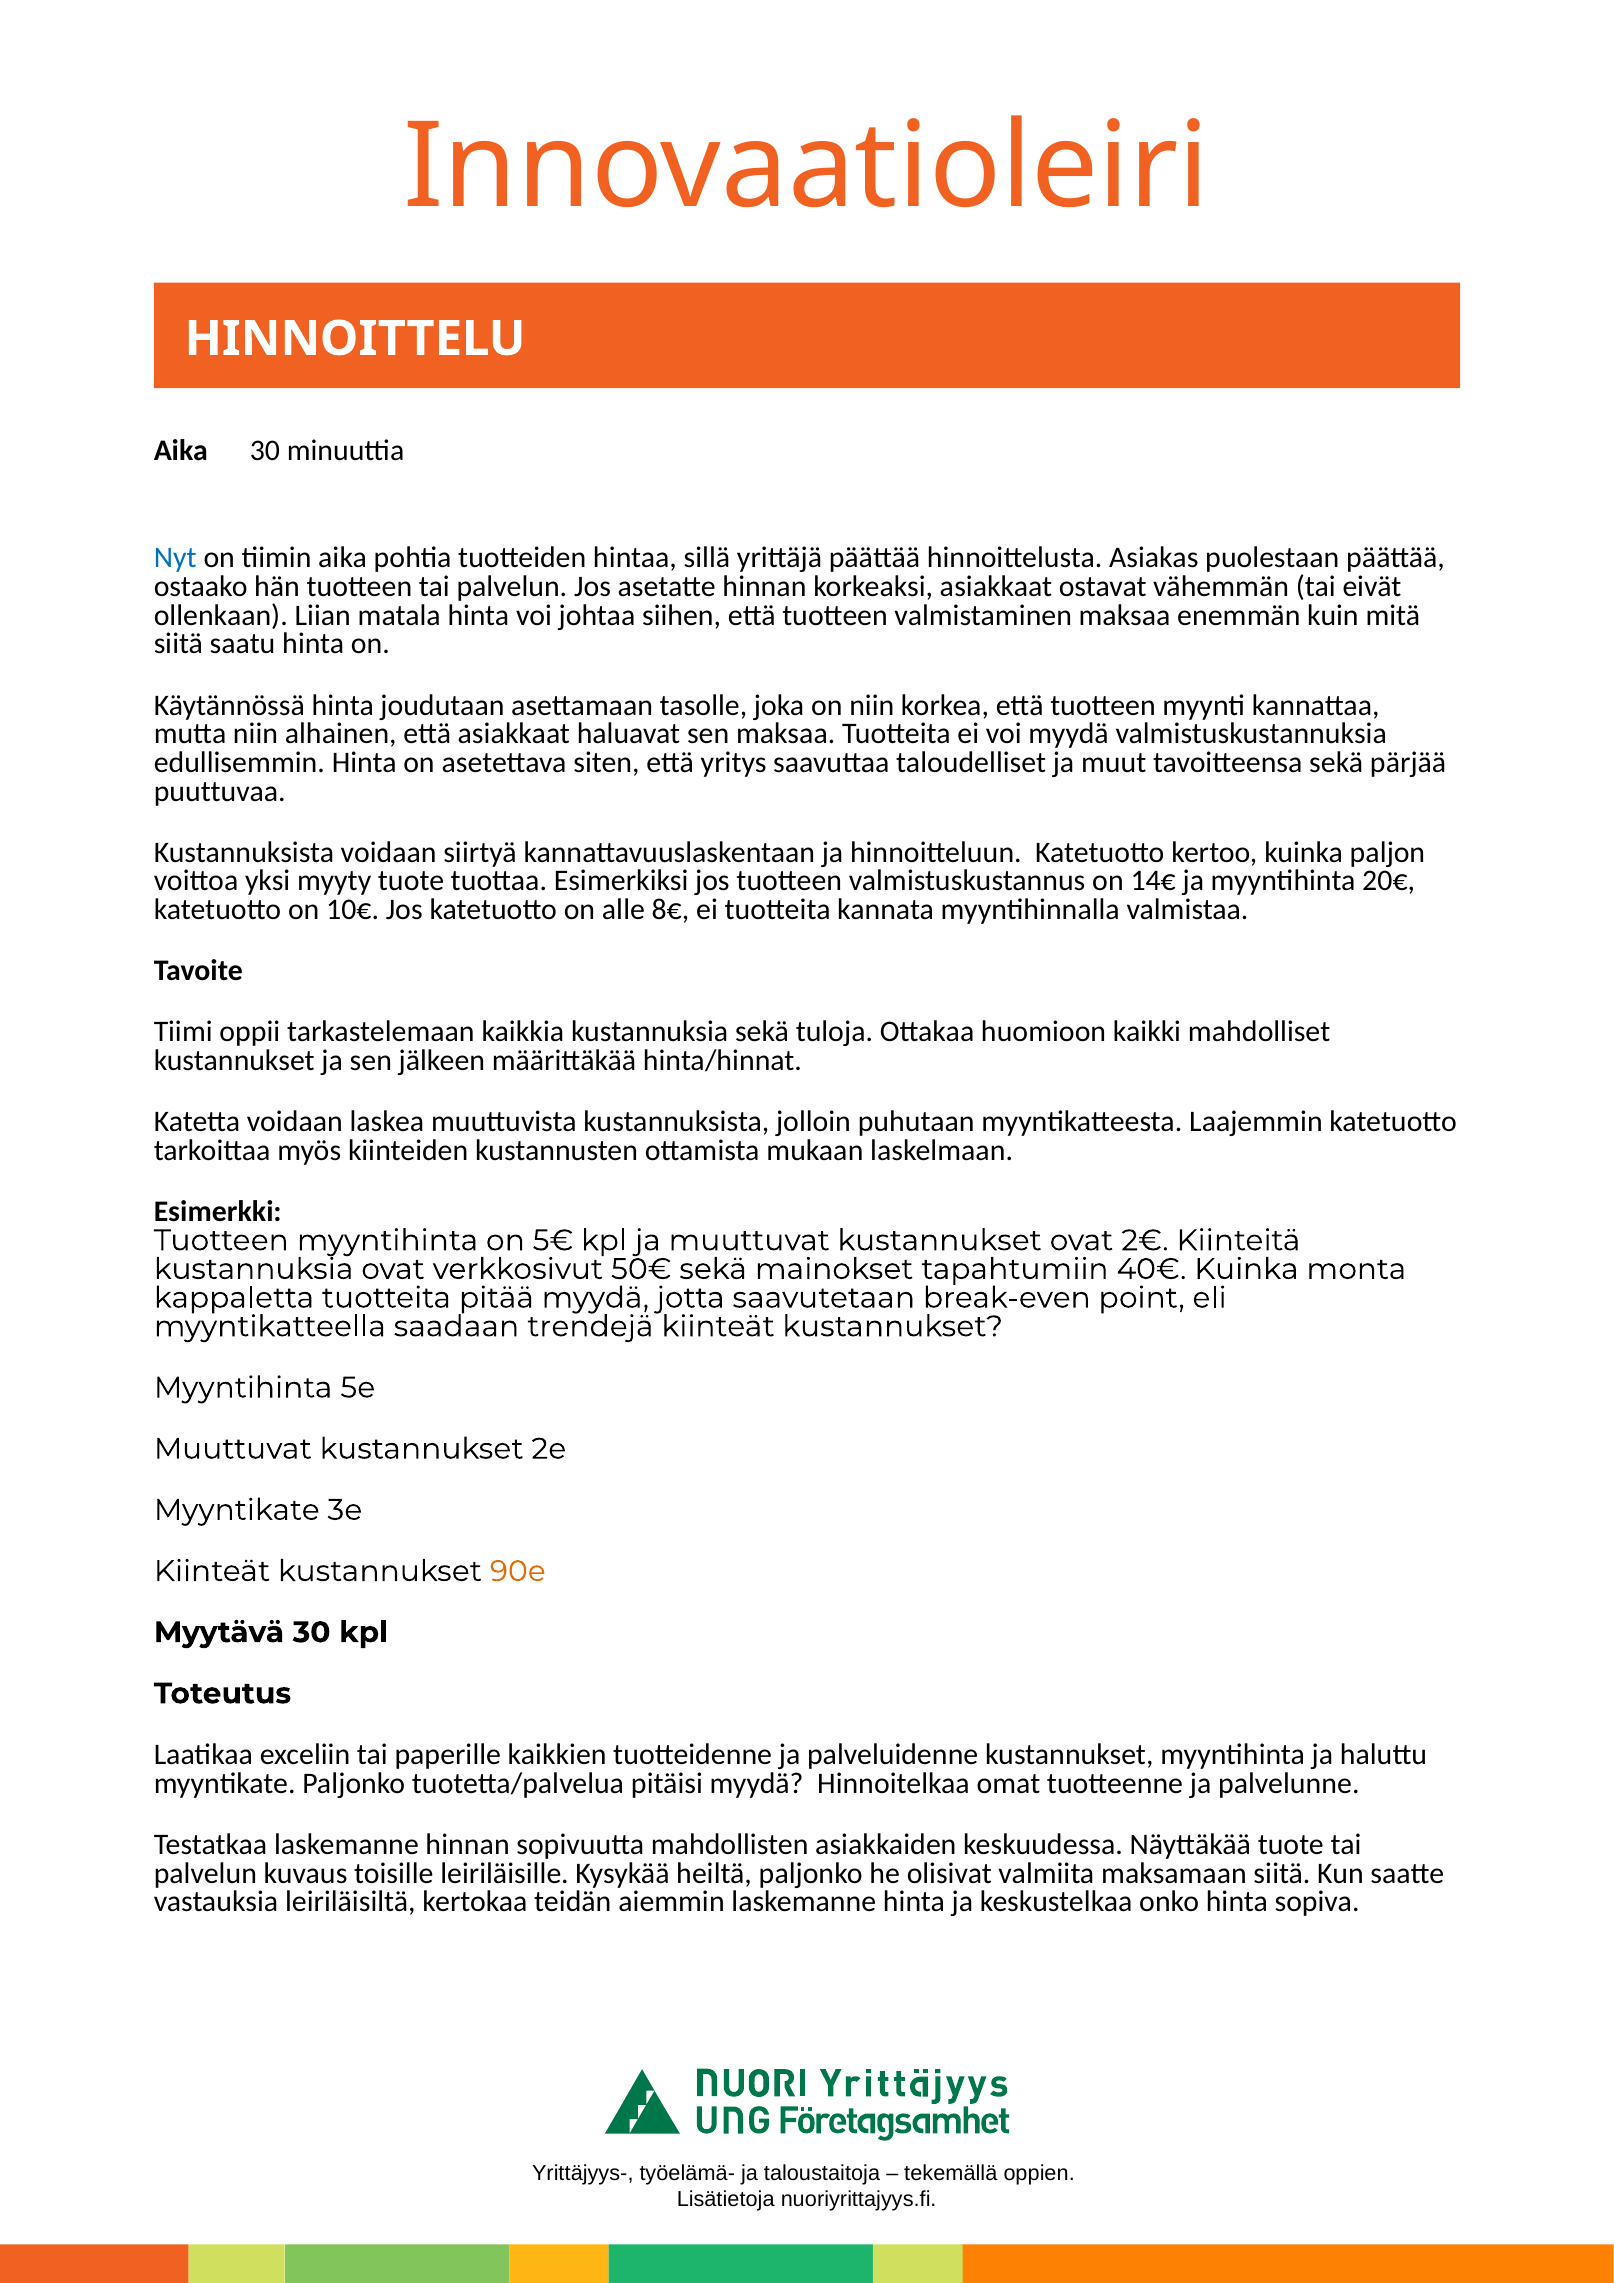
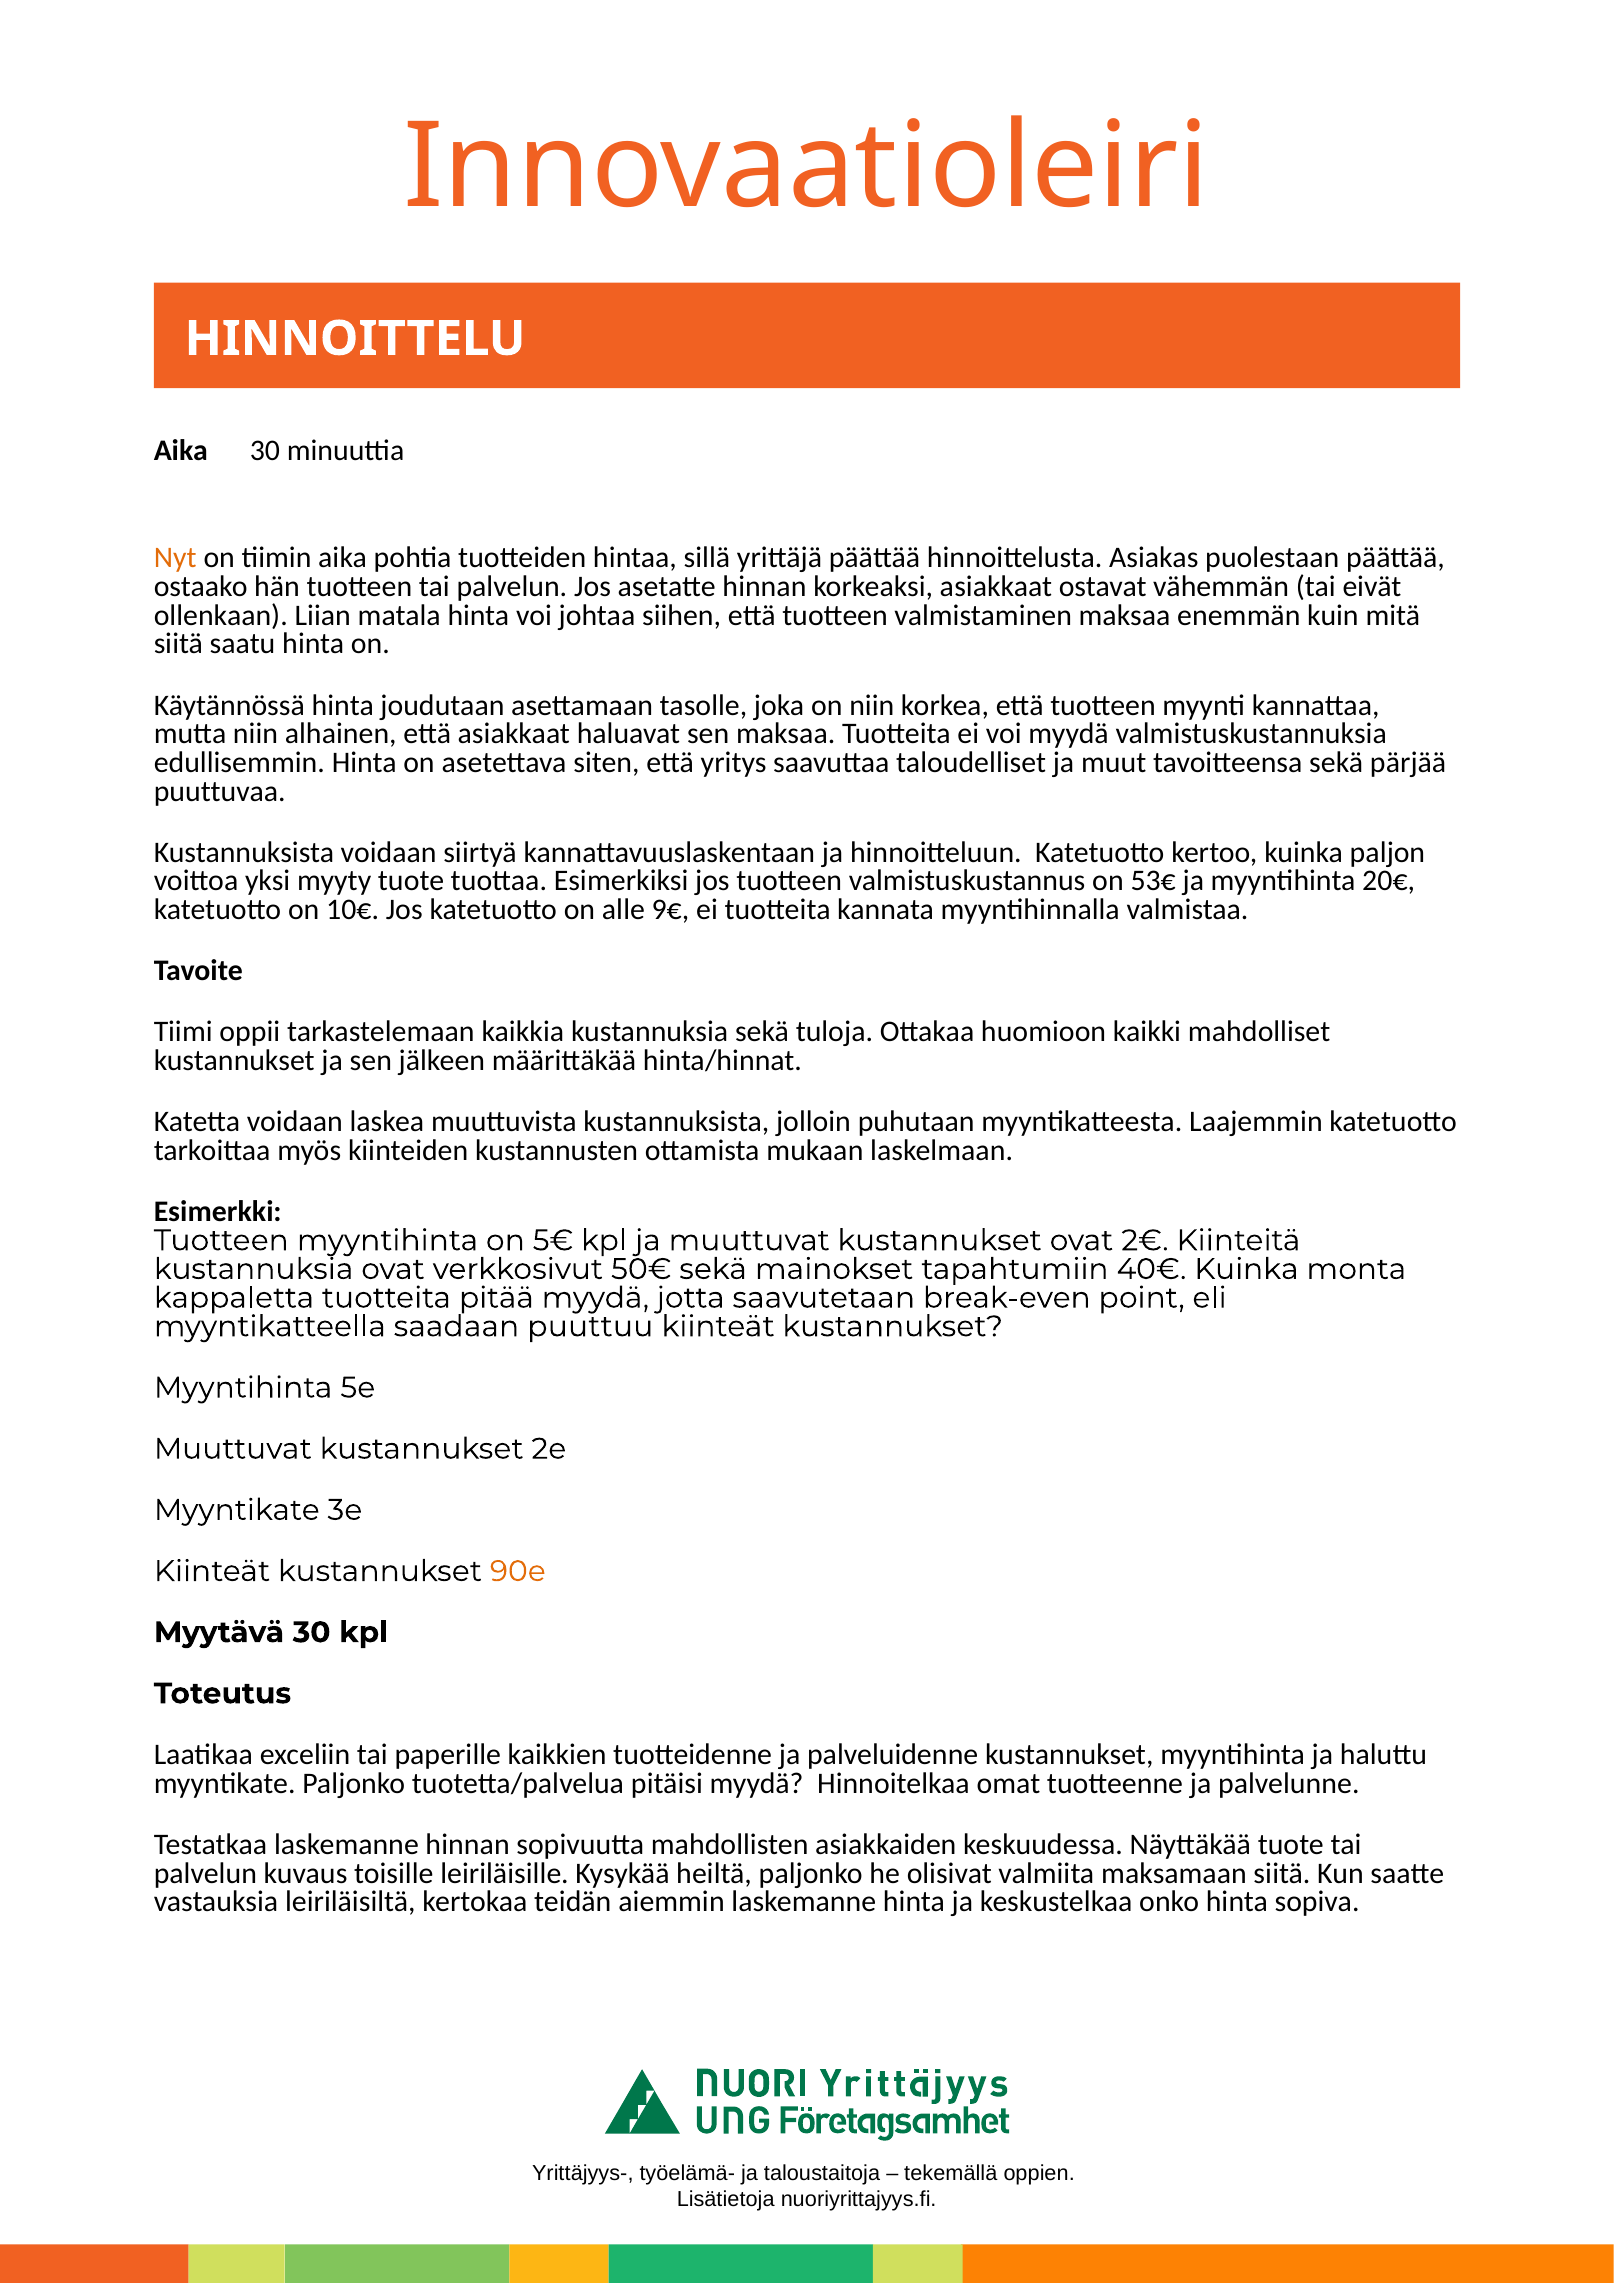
Nyt colour: blue -> orange (175, 558)
14€: 14€ -> 53€ (1153, 881)
8€: 8€ -> 9€ (670, 910)
trendejä: trendejä -> puuttuu (590, 1326)
